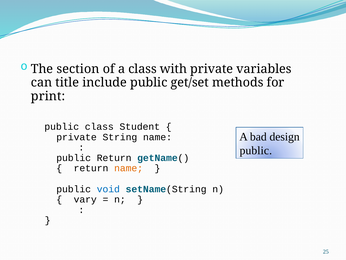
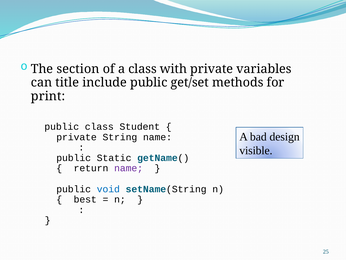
public: public -> visible (256, 150)
public Return: Return -> Static (114, 158)
name colour: orange -> purple (129, 168)
vary: vary -> best (85, 199)
